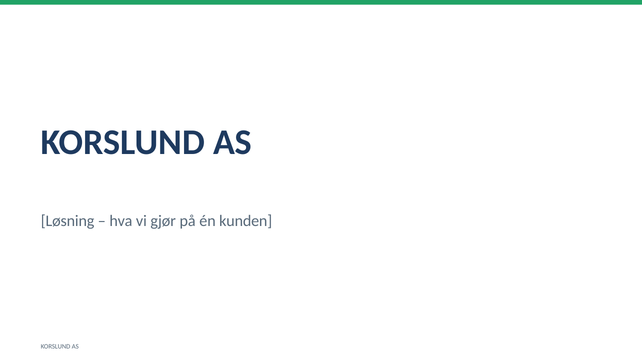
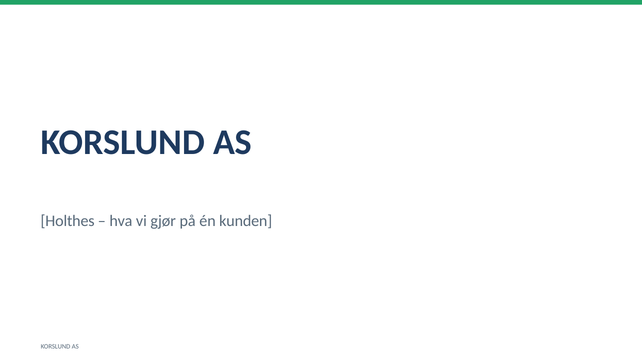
Løsning: Løsning -> Holthes (68, 221)
